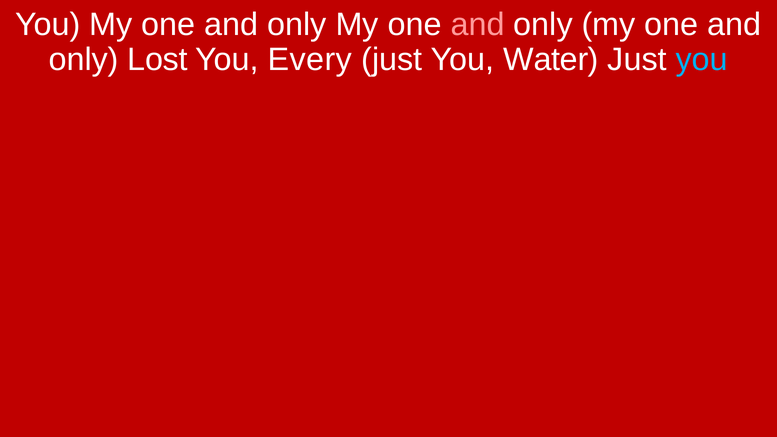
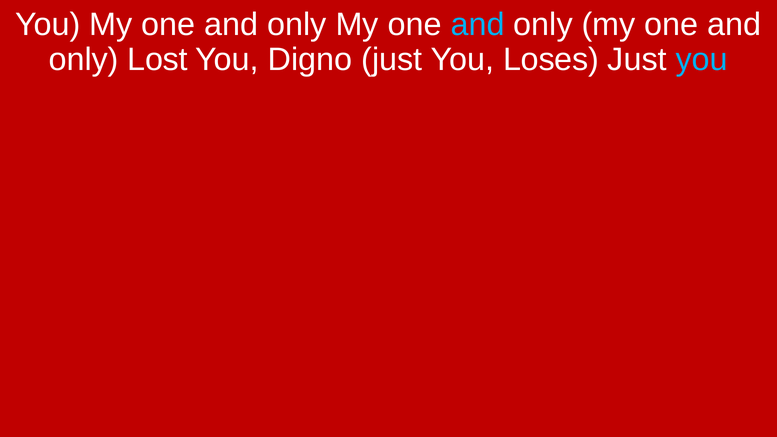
and colour: pink -> light blue (478, 25)
Every: Every -> Digno (310, 60)
Water: Water -> Loses (551, 60)
